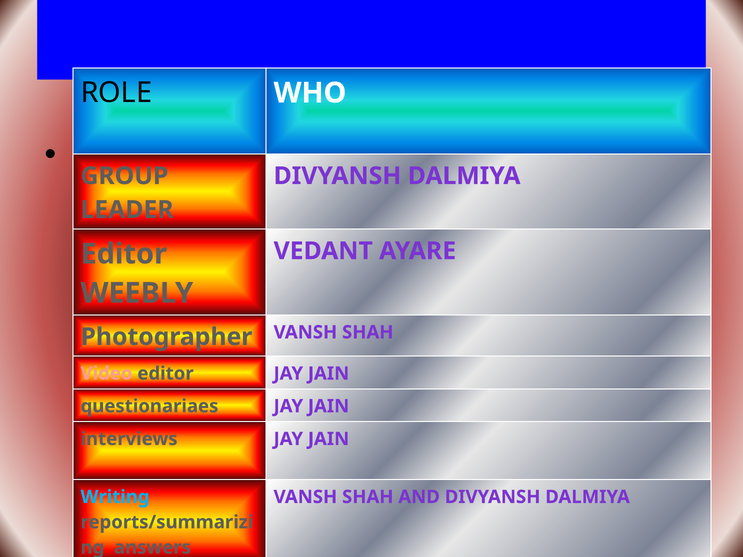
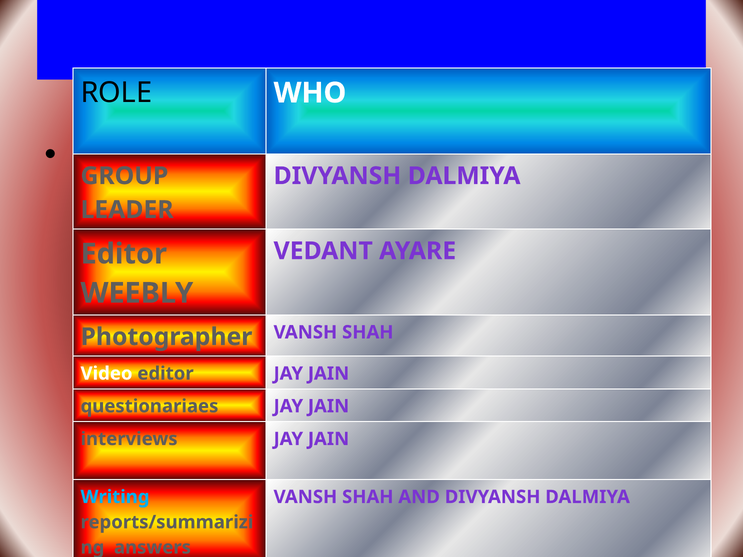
Video colour: pink -> white (107, 374)
